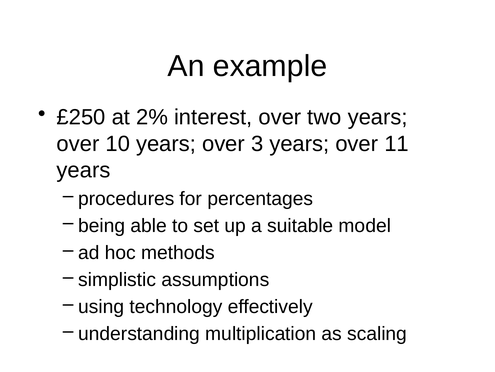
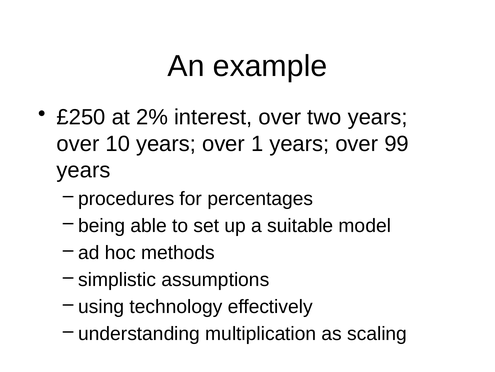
3: 3 -> 1 (257, 143)
11: 11 -> 99 (397, 143)
